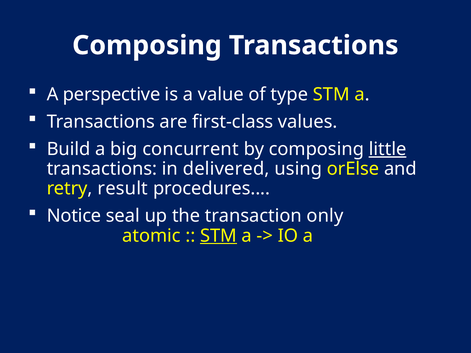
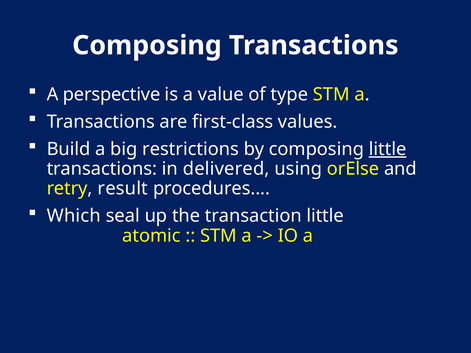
concurrent: concurrent -> restrictions (191, 149)
Notice: Notice -> Which (74, 216)
transaction only: only -> little (325, 216)
STM underline: present -> none (218, 236)
